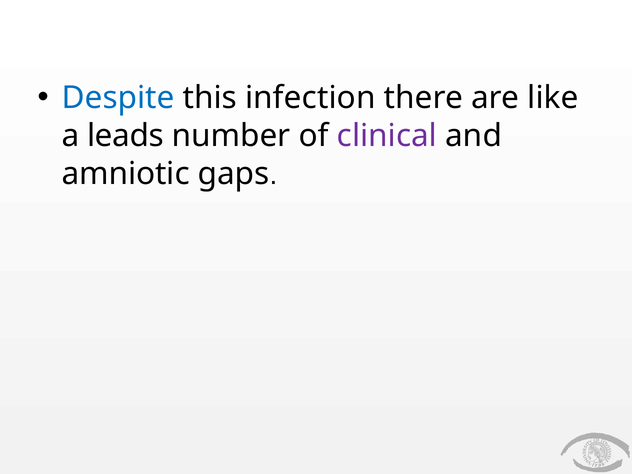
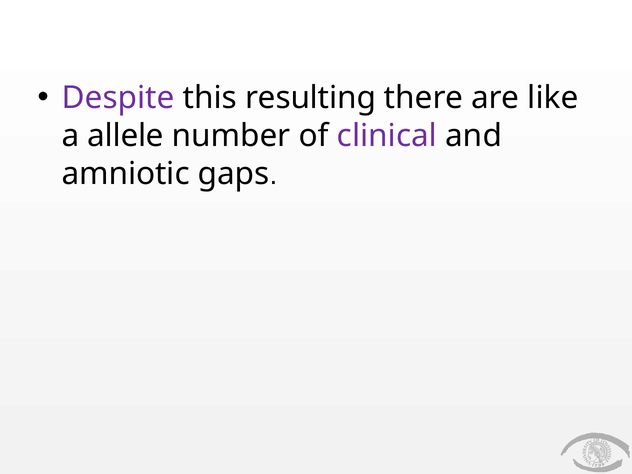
Despite colour: blue -> purple (118, 98)
infection: infection -> resulting (311, 98)
leads: leads -> allele (126, 136)
